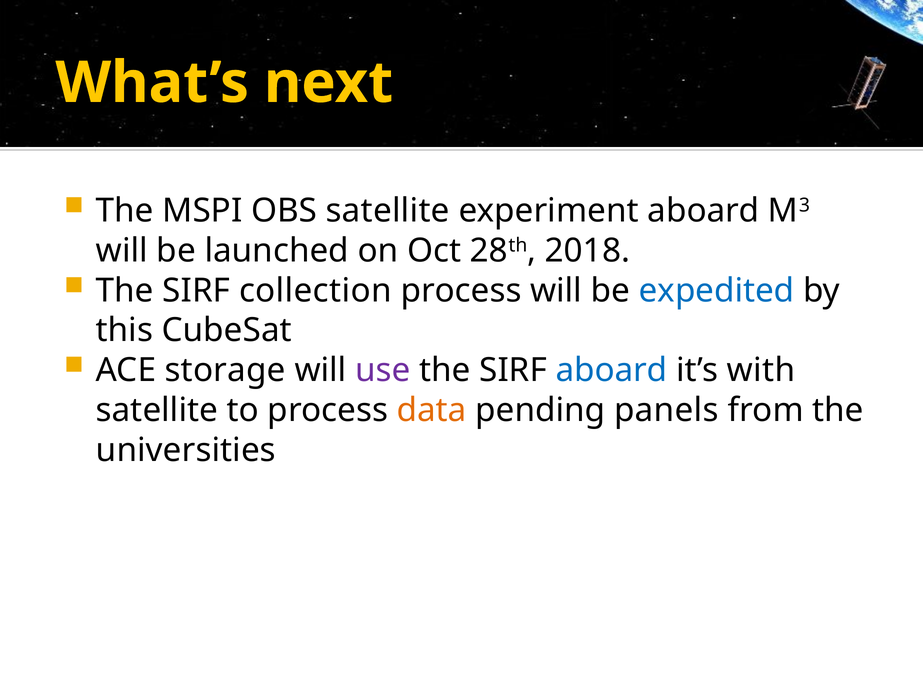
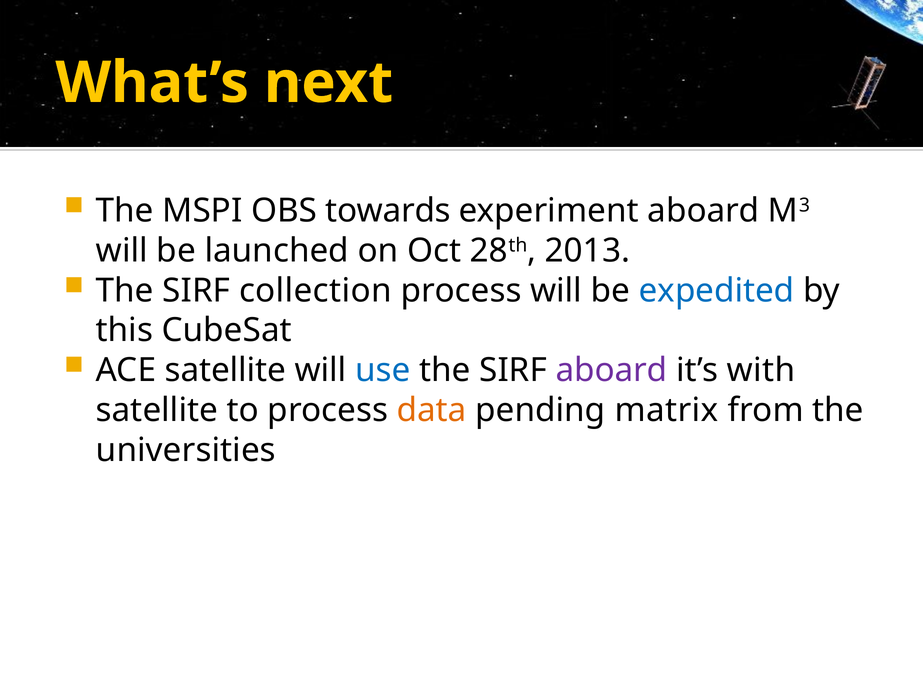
OBS satellite: satellite -> towards (388, 211)
2018: 2018 -> 2013 (587, 251)
ACE storage: storage -> satellite (225, 371)
use colour: purple -> blue (383, 371)
aboard colour: blue -> purple (611, 371)
panels: panels -> matrix (666, 411)
